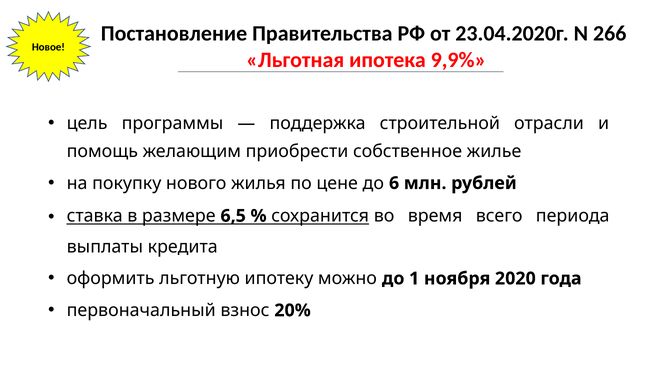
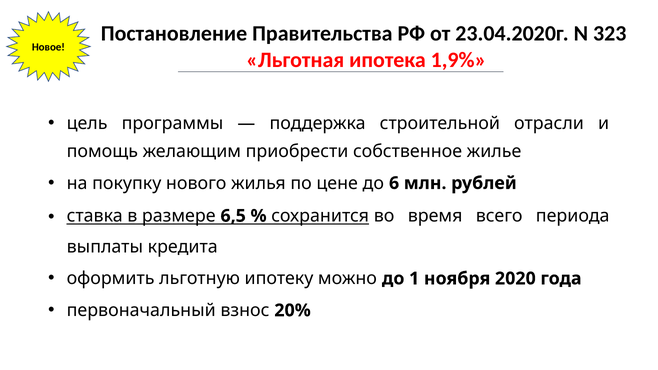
266: 266 -> 323 (610, 34)
9,9%: 9,9% -> 1,9% (459, 60)
